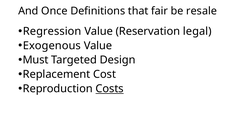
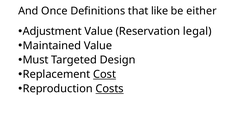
fair: fair -> like (160, 11)
resale: resale -> either (202, 11)
Regression: Regression -> Adjustment (52, 31)
Exogenous: Exogenous -> Maintained (52, 46)
Cost underline: none -> present (105, 74)
